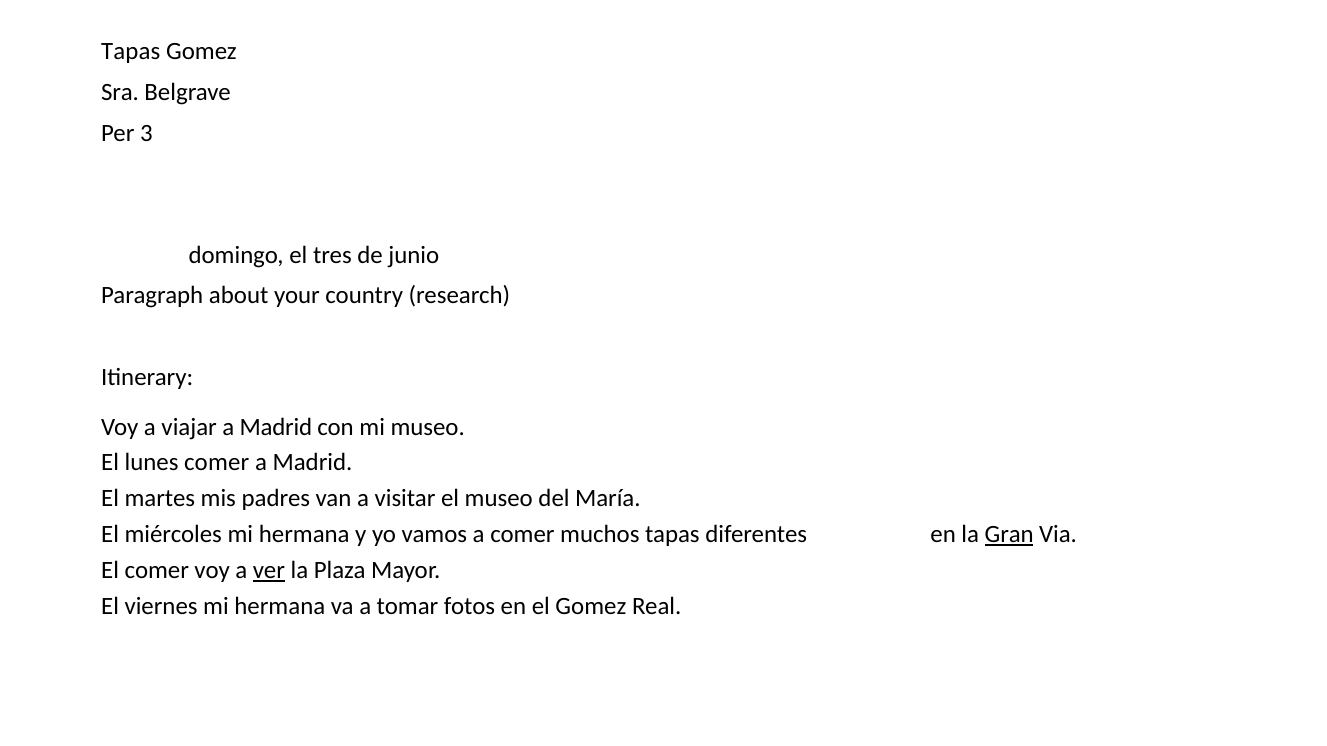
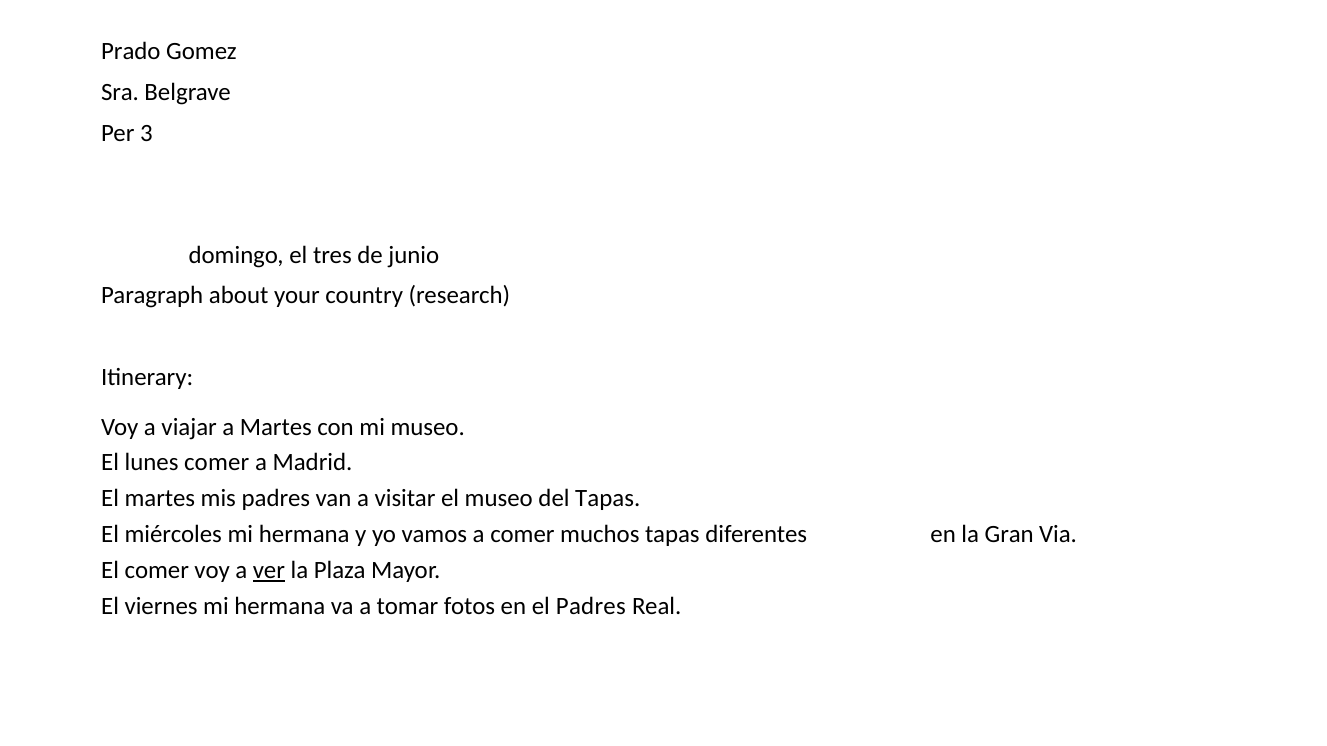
Tapas: Tapas -> Prado (131, 51)
viajar a Madrid: Madrid -> Martes (276, 427)
del María: María -> Tapas (608, 499)
Gran underline: present -> none (1009, 535)
el Gomez: Gomez -> Padres (591, 606)
